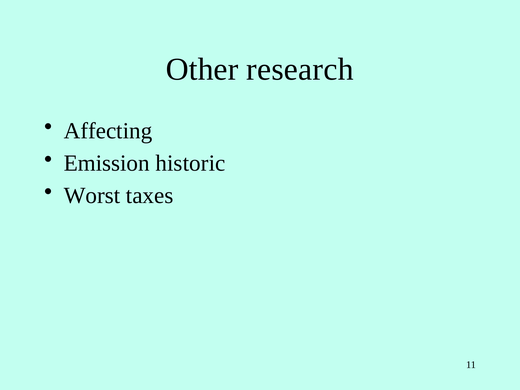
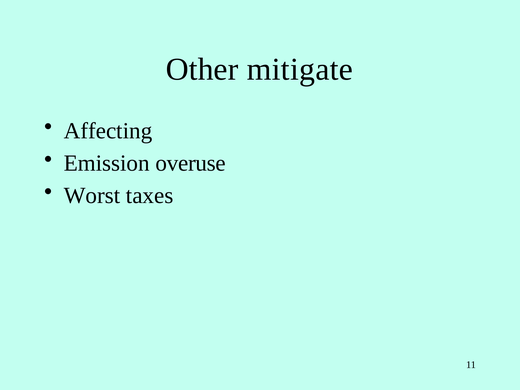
research: research -> mitigate (300, 69)
historic: historic -> overuse (191, 163)
